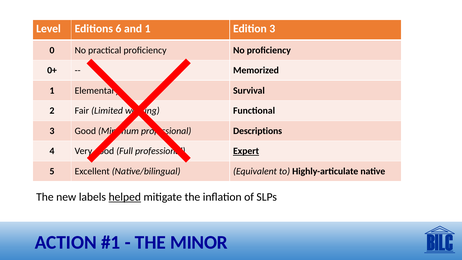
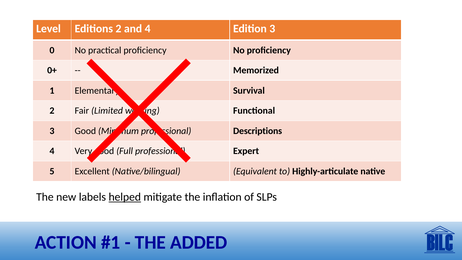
Editions 6: 6 -> 2 (118, 29)
and 1: 1 -> 4 (148, 29)
Expert underline: present -> none (246, 151)
MINOR: MINOR -> ADDED (199, 242)
